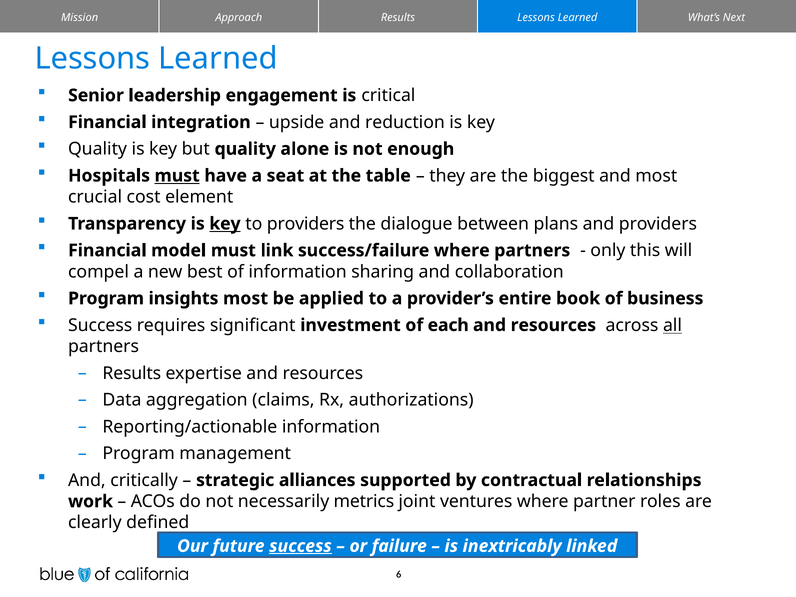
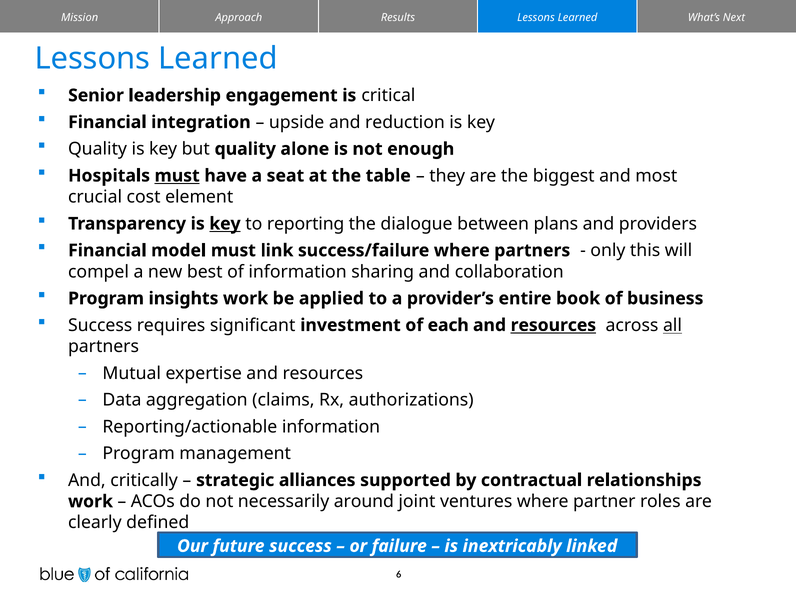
to providers: providers -> reporting (306, 224)
insights most: most -> work (246, 298)
resources underline: none -> present (553, 325)
Results: Results -> Mutual (132, 373)
metrics: metrics -> around (364, 501)
success underline: present -> none (300, 546)
